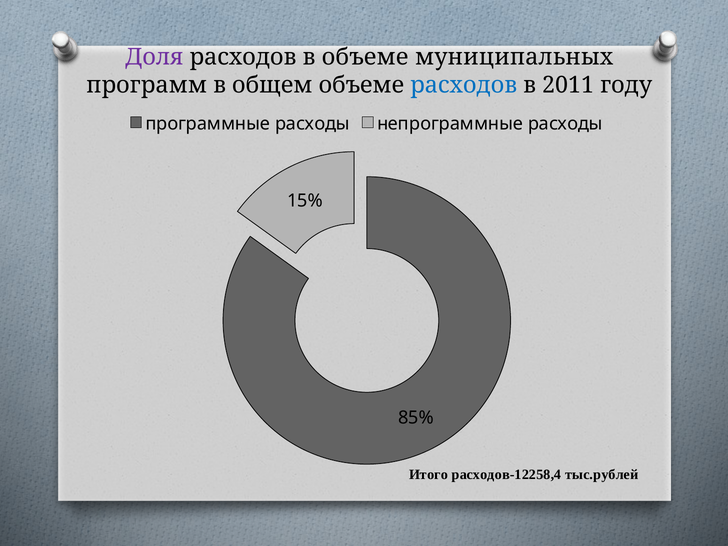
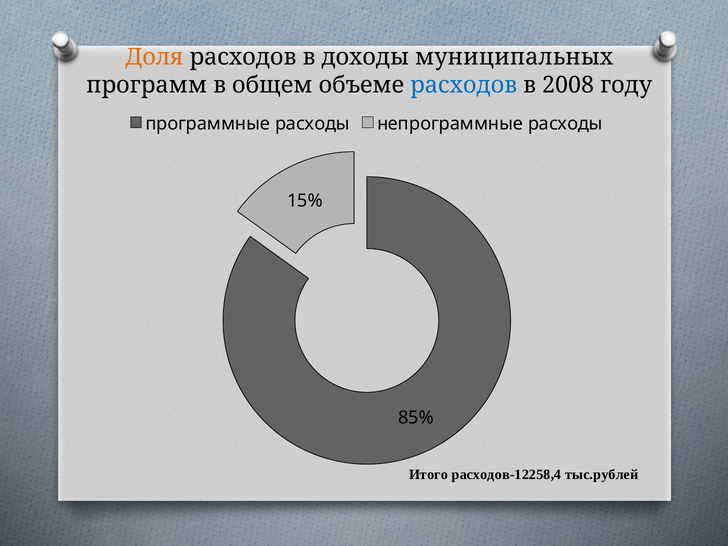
Доля colour: purple -> orange (154, 57)
в объеме: объеме -> доходы (365, 57)
2011: 2011 -> 2008 (568, 85)
